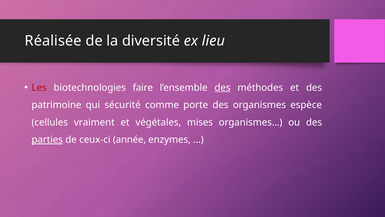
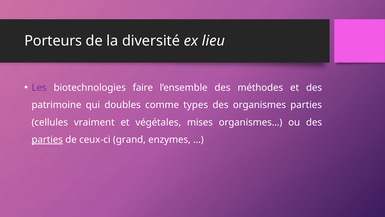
Réalisée: Réalisée -> Porteurs (53, 41)
Les colour: red -> purple (39, 87)
des underline: present -> none (223, 87)
sécurité: sécurité -> doubles (123, 105)
porte: porte -> types (196, 105)
organismes espèce: espèce -> parties (306, 105)
année: année -> grand (129, 139)
